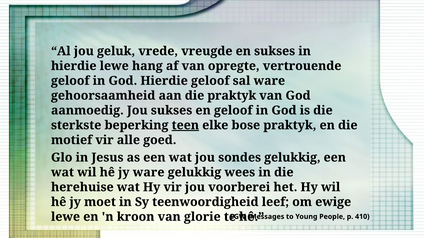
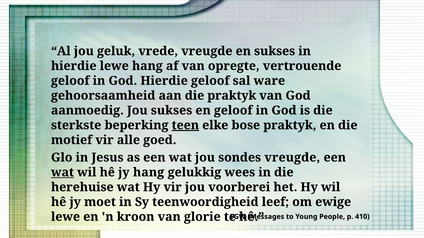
sondes gelukkig: gelukkig -> vreugde (292, 158)
wat underline: none -> present (62, 173)
jy ware: ware -> hang (149, 173)
